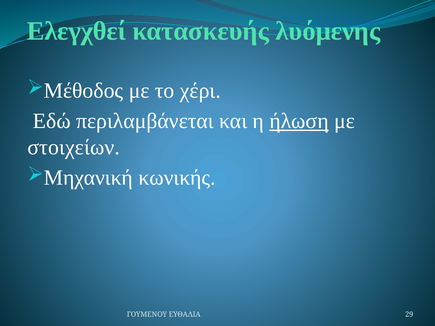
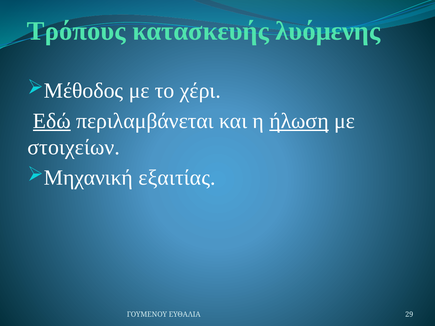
Ελεγχθεί: Ελεγχθεί -> Τρόπους (76, 31)
Εδώ underline: none -> present (52, 121)
κωνικής: κωνικής -> εξαιτίας (177, 178)
